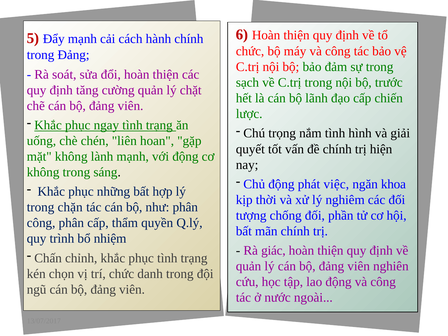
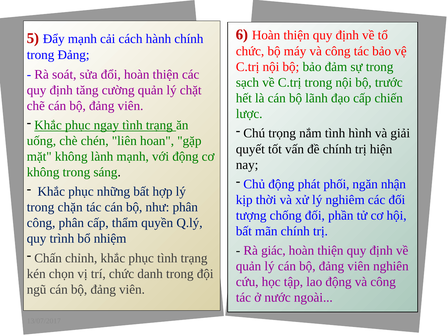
việc: việc -> phối (336, 184)
khoa: khoa -> nhận (393, 184)
